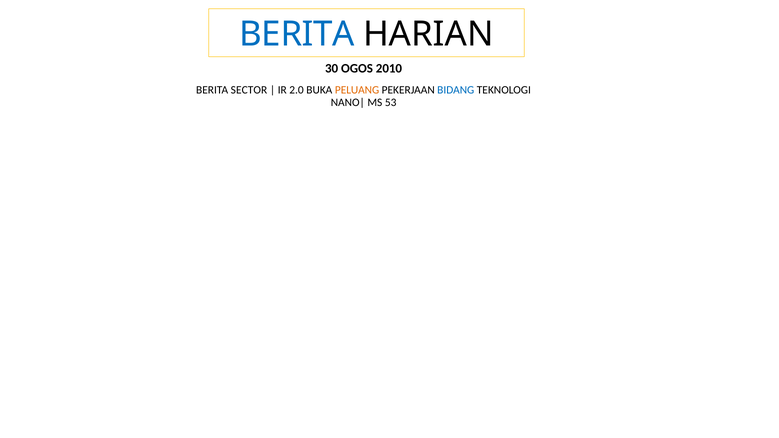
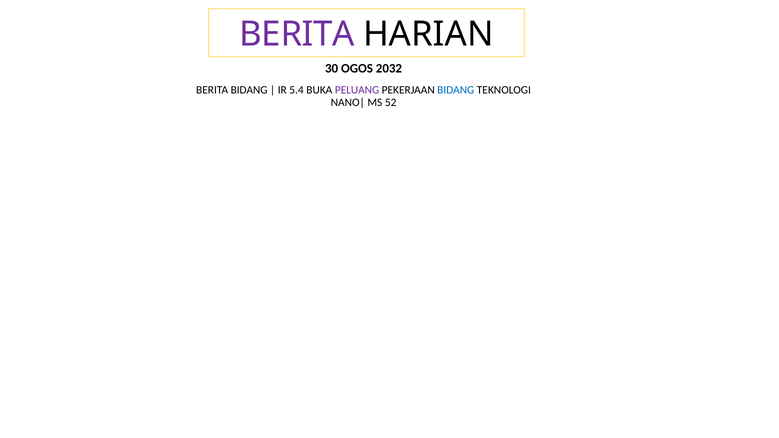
BERITA colour: blue -> purple (297, 34)
2010: 2010 -> 2032 (389, 68)
BERITA SECTOR: SECTOR -> BIDANG (249, 90)
2.0: 2.0 -> 5.4 (297, 90)
PELUANG colour: orange -> purple (357, 90)
53: 53 -> 52 (391, 102)
